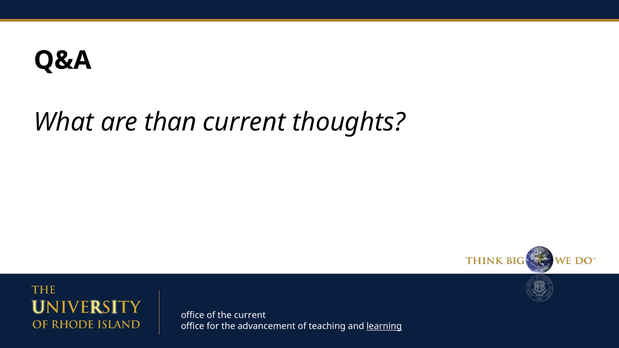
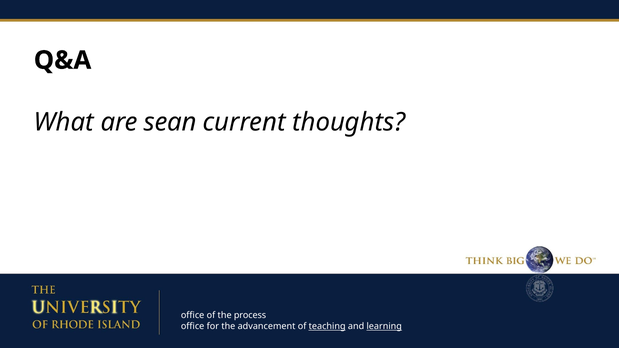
than: than -> sean (170, 122)
the current: current -> process (250, 316)
teaching underline: none -> present (327, 326)
